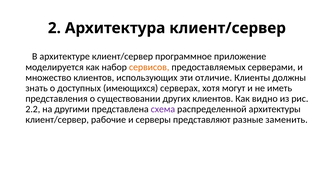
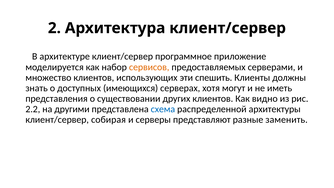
отличие: отличие -> спешить (214, 78)
схема colour: purple -> blue (163, 109)
рабочие: рабочие -> собирая (108, 120)
